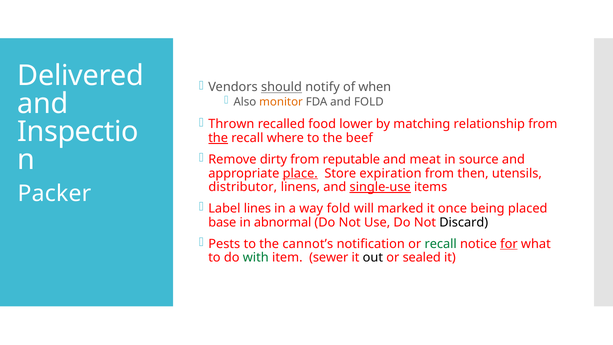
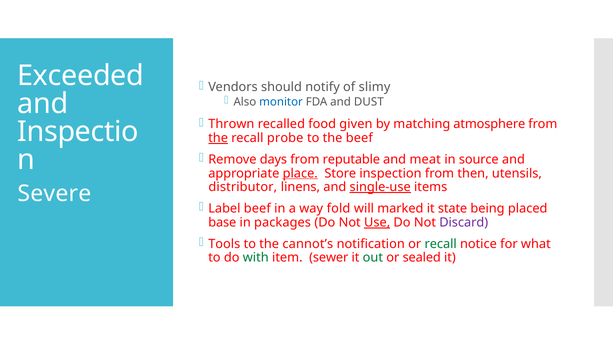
Delivered: Delivered -> Exceeded (81, 76)
should underline: present -> none (282, 87)
when: when -> slimy (375, 87)
monitor colour: orange -> blue (281, 102)
and FOLD: FOLD -> DUST (369, 102)
lower: lower -> given (356, 124)
relationship: relationship -> atmosphere (489, 124)
where: where -> probe (285, 138)
dirty: dirty -> days (273, 159)
expiration: expiration -> inspection (391, 173)
Packer: Packer -> Severe (54, 193)
Label lines: lines -> beef (257, 208)
once: once -> state (453, 208)
abnormal: abnormal -> packages (283, 222)
Use underline: none -> present (377, 222)
Discard colour: black -> purple (464, 222)
Pests: Pests -> Tools (224, 244)
for underline: present -> none (509, 244)
out colour: black -> green (373, 257)
